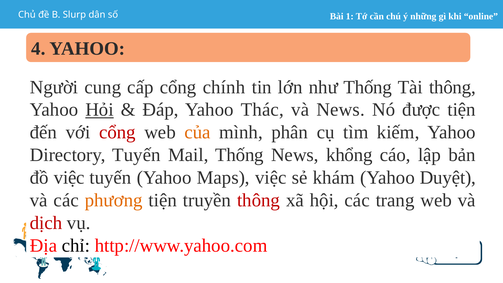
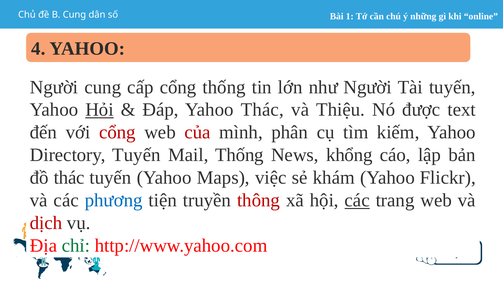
Slurp: Slurp -> Cung (74, 15)
cổng chính: chính -> thống (224, 87)
như Thống: Thống -> Người (368, 87)
Tài thông: thông -> tuyến (452, 87)
và News: News -> Thiệu (341, 110)
được tiện: tiện -> text (462, 110)
của colour: orange -> red (198, 132)
đồ việc: việc -> thác (69, 178)
Duyệt: Duyệt -> Flickr (448, 178)
phương colour: orange -> blue (114, 200)
các underline: none -> present (357, 200)
chỉ colour: black -> green (76, 246)
